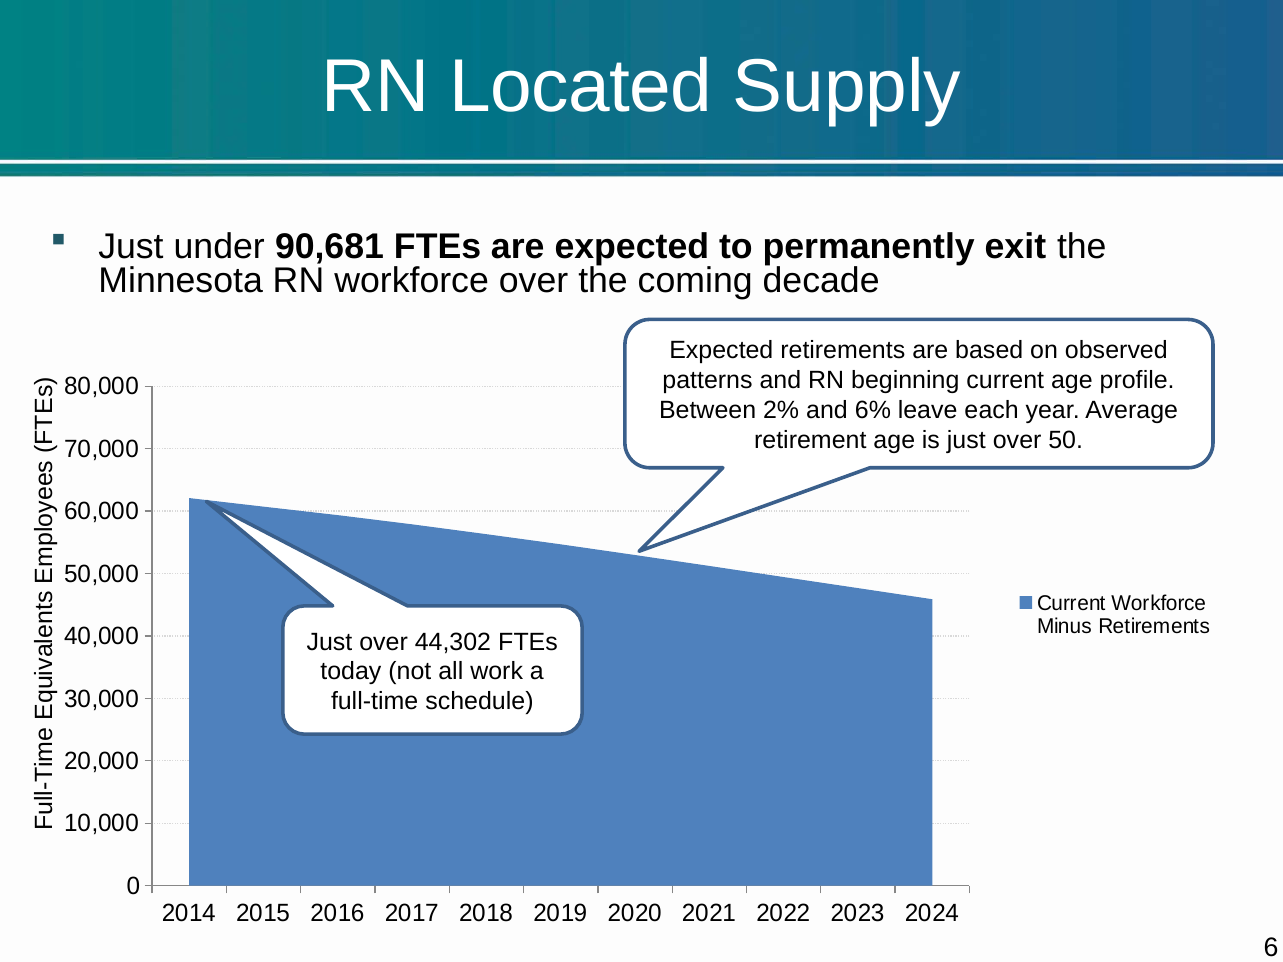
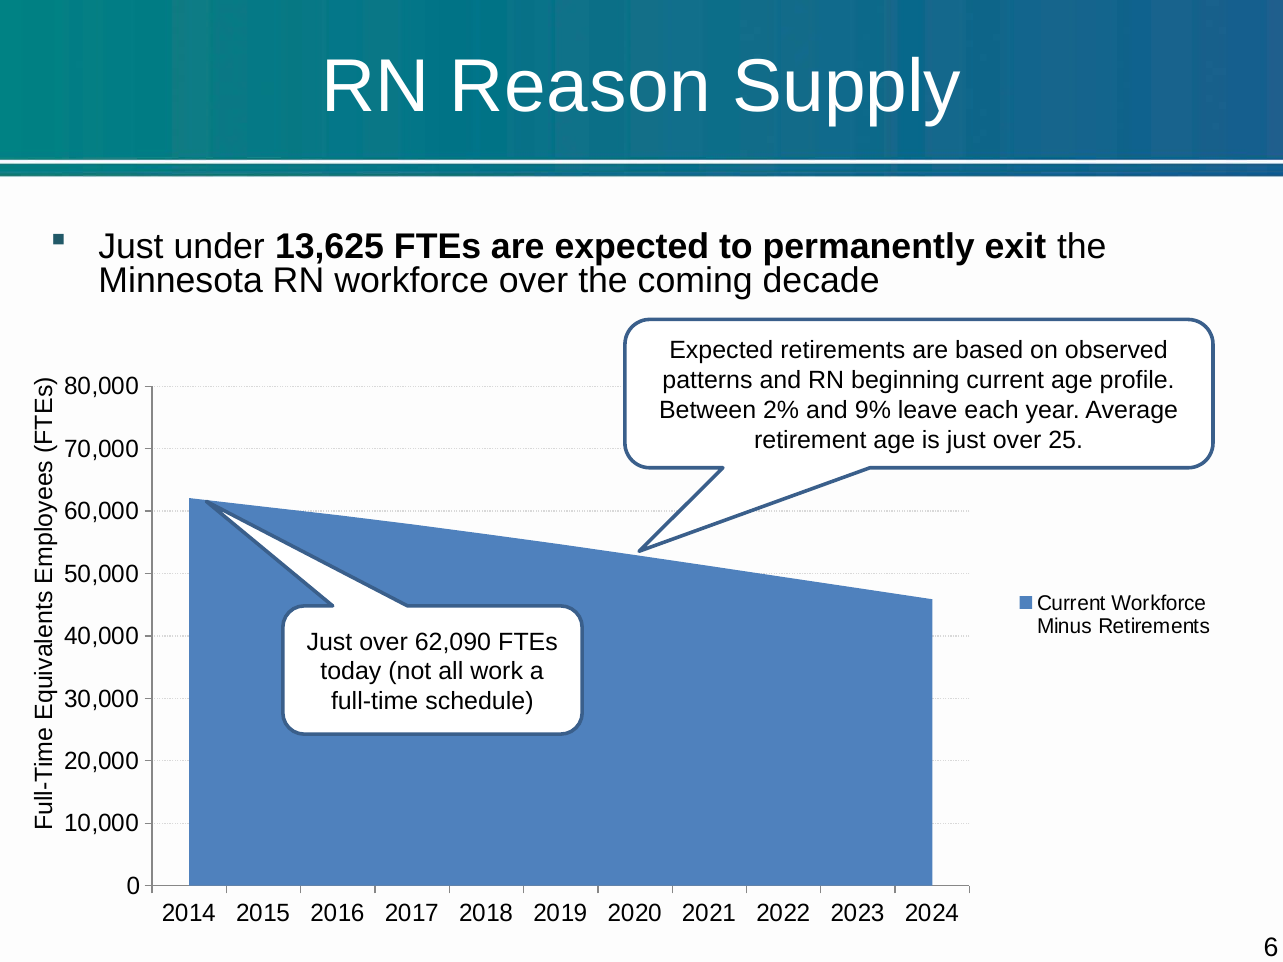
Located: Located -> Reason (581, 87)
90,681: 90,681 -> 13,625 (329, 247)
6%: 6% -> 9% (873, 410)
50: 50 -> 25 (1066, 440)
44,302: 44,302 -> 62,090 (453, 642)
